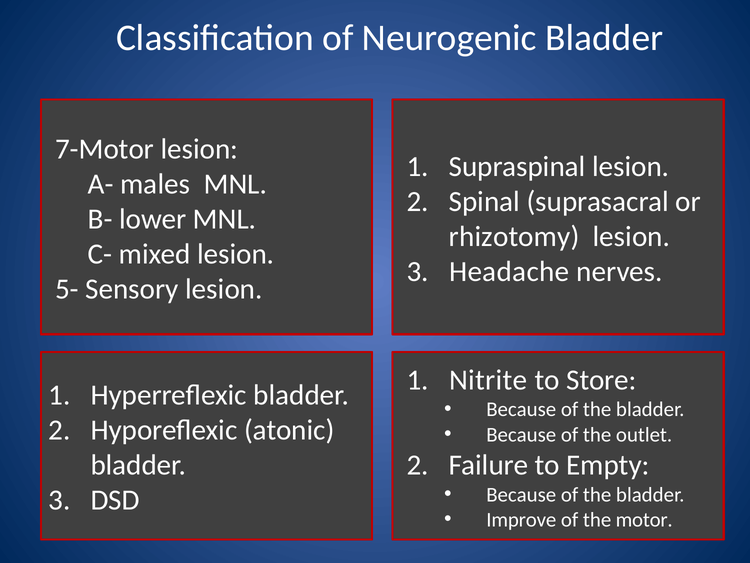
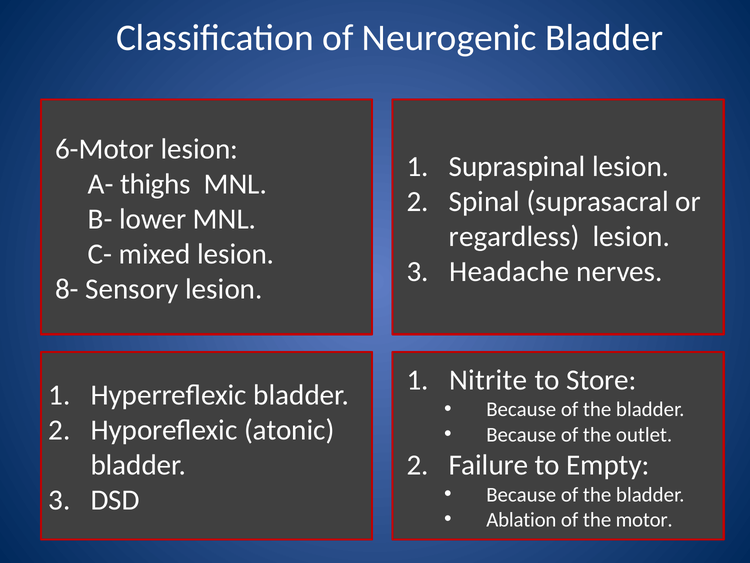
7-Motor: 7-Motor -> 6-Motor (105, 149)
males: males -> thighs (155, 184)
rhizotomy: rhizotomy -> regardless (514, 236)
5-: 5- -> 8- (67, 289)
Improve: Improve -> Ablation (521, 519)
